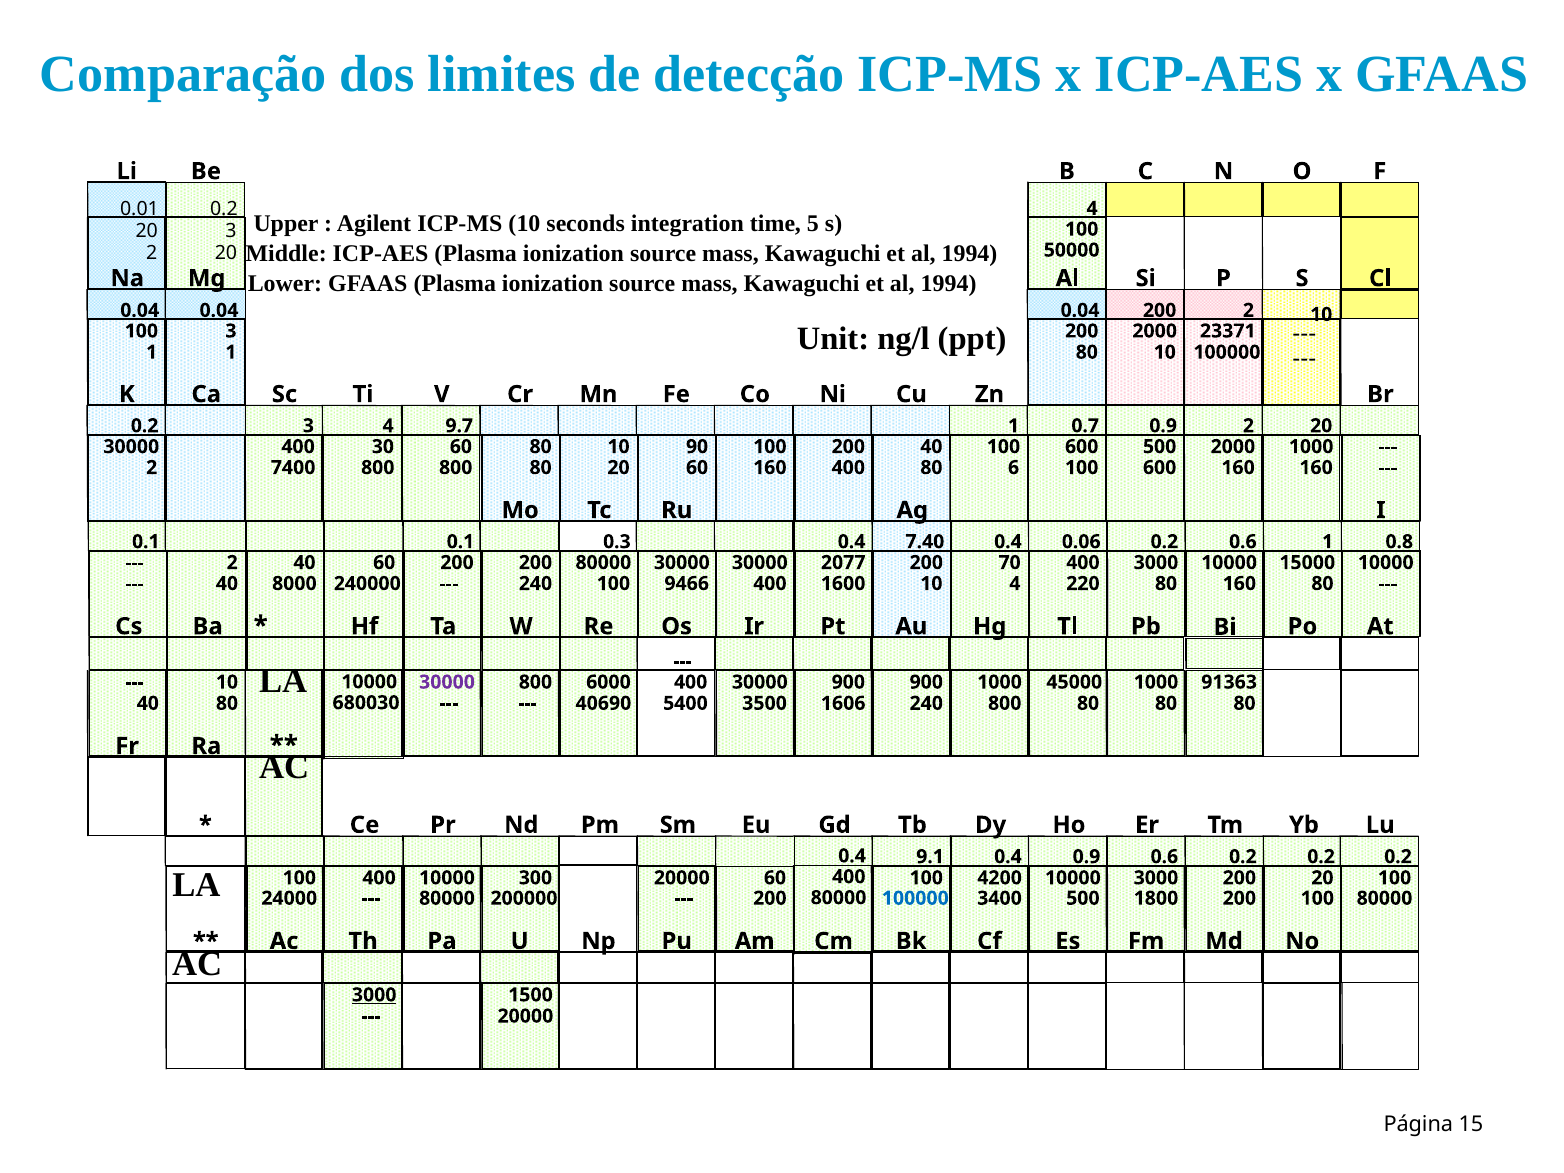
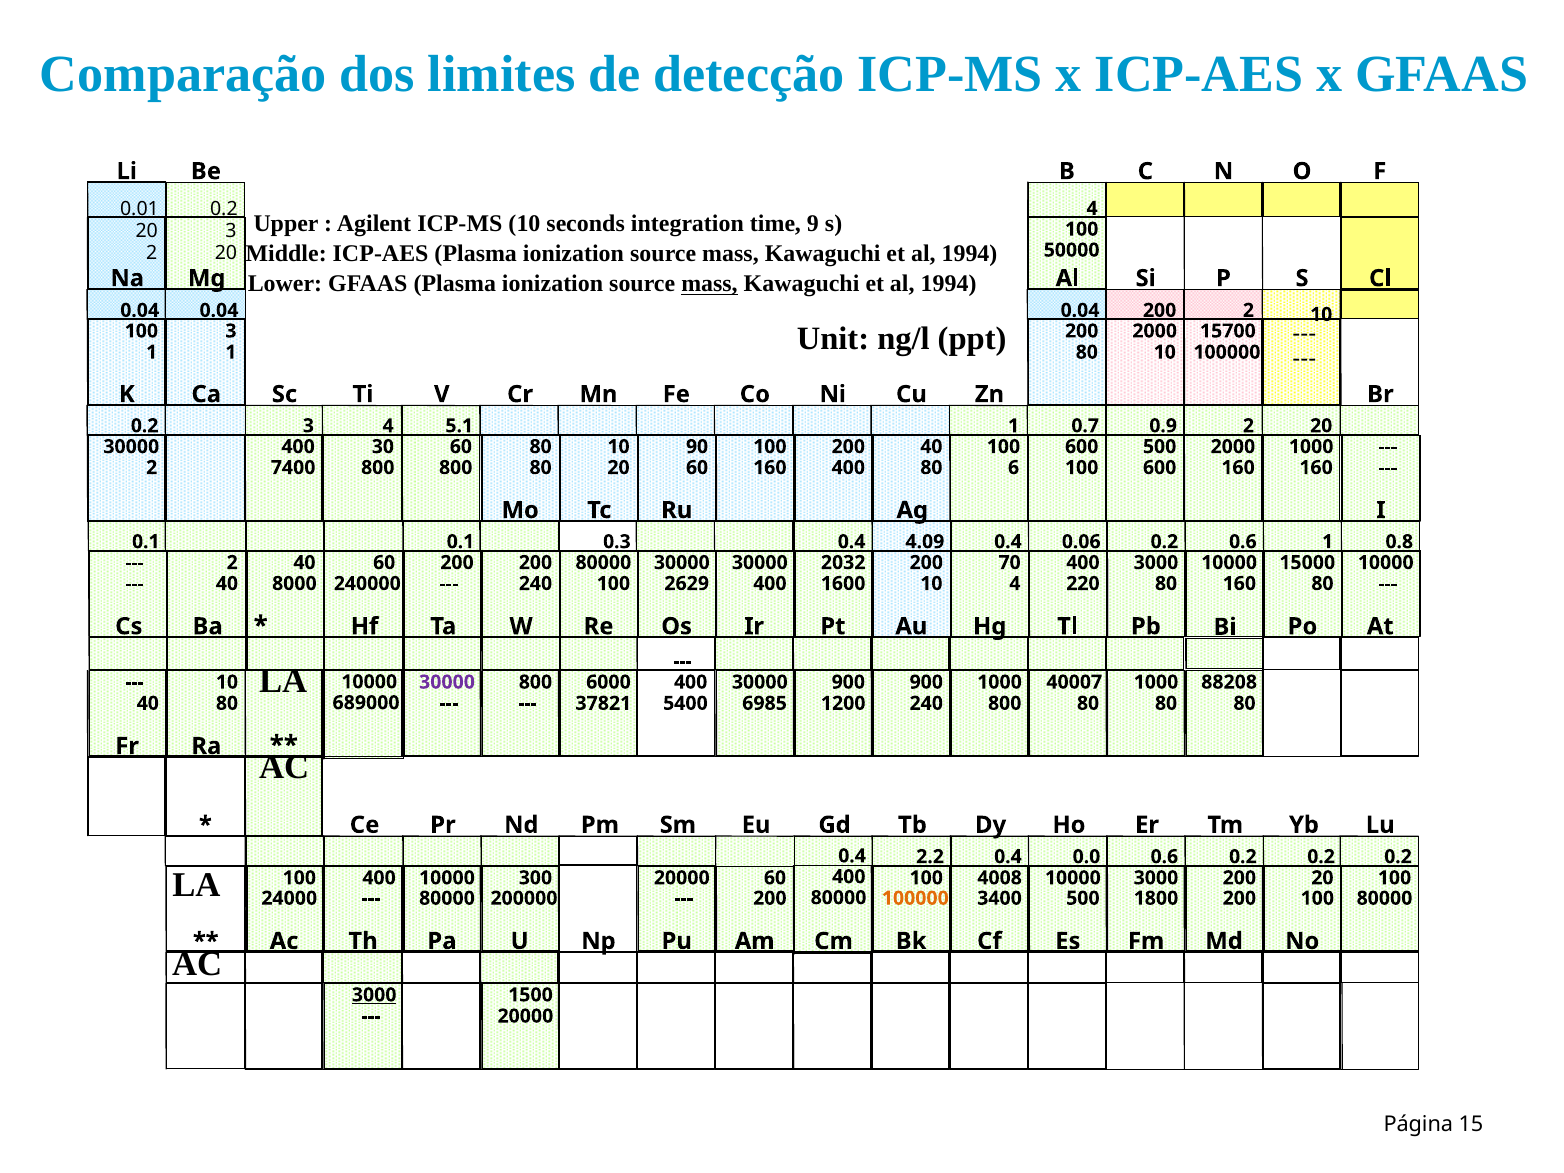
5: 5 -> 9 (813, 223)
mass underline: none -> present (709, 284)
23371: 23371 -> 15700 (1228, 331)
9.7: 9.7 -> 5.1 (459, 426)
7.40: 7.40 -> 4.09 (925, 542)
2077: 2077 -> 2032 (843, 563)
9466: 9466 -> 2629 (687, 584)
45000: 45000 -> 40007 (1074, 682)
91363: 91363 -> 88208 (1229, 682)
680030: 680030 -> 689000 (366, 703)
40690: 40690 -> 37821 (603, 703)
3500: 3500 -> 6985 (765, 703)
1606: 1606 -> 1200 (843, 703)
9.1: 9.1 -> 2.2 (930, 857)
0.9: 0.9 -> 0.0 (1086, 857)
4200: 4200 -> 4008 (1000, 878)
100000 colour: blue -> orange (915, 898)
